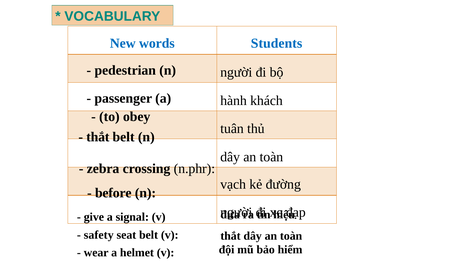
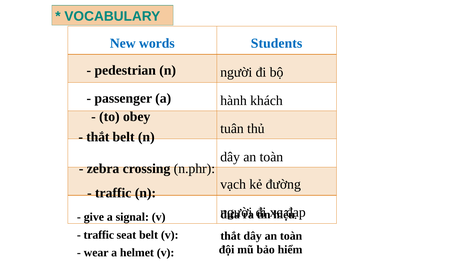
before: before -> traffic (113, 193)
safety: safety -> traffic (99, 235)
